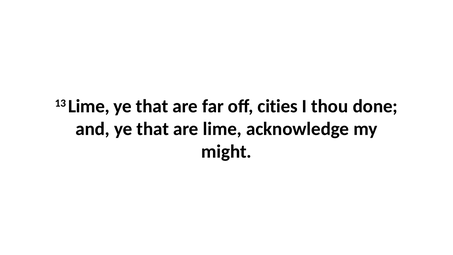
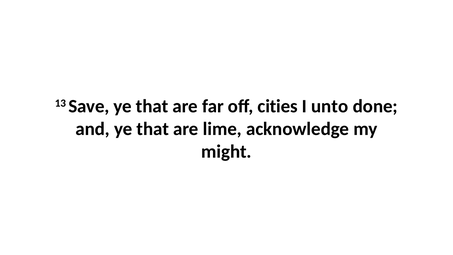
13 Lime: Lime -> Save (89, 106)
thou: thou -> unto (330, 106)
